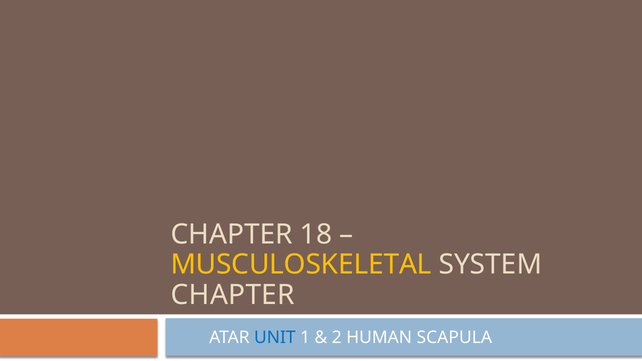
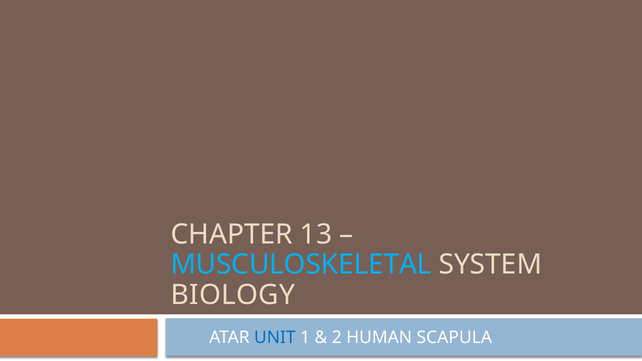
18: 18 -> 13 (316, 234)
MUSCULOSKELETAL colour: yellow -> light blue (301, 265)
CHAPTER: CHAPTER -> BIOLOGY (233, 295)
